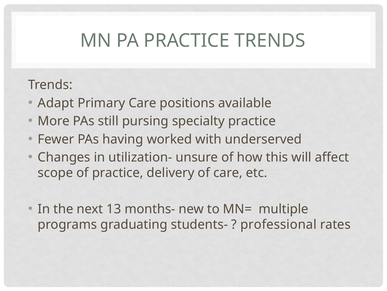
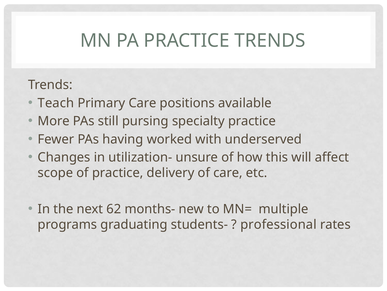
Adapt: Adapt -> Teach (56, 103)
13: 13 -> 62 (114, 209)
